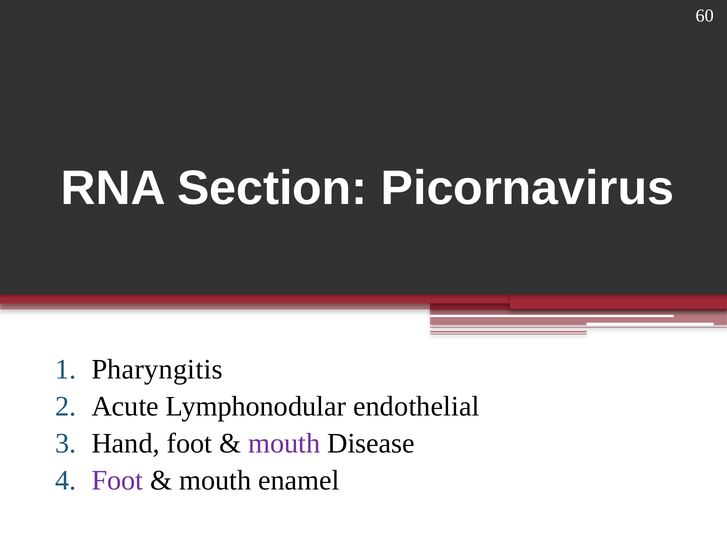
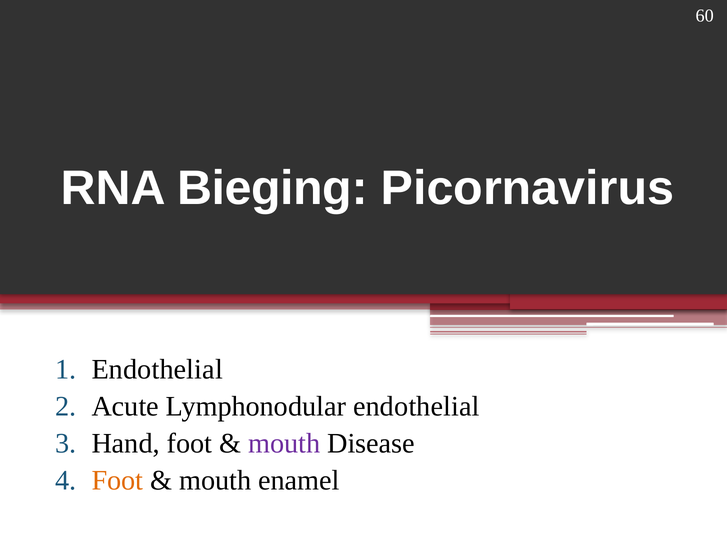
Section: Section -> Bieging (272, 188)
Pharyngitis: Pharyngitis -> Endothelial (157, 370)
Foot colour: purple -> orange (117, 481)
